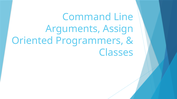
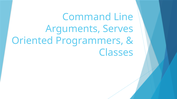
Assign: Assign -> Serves (118, 29)
